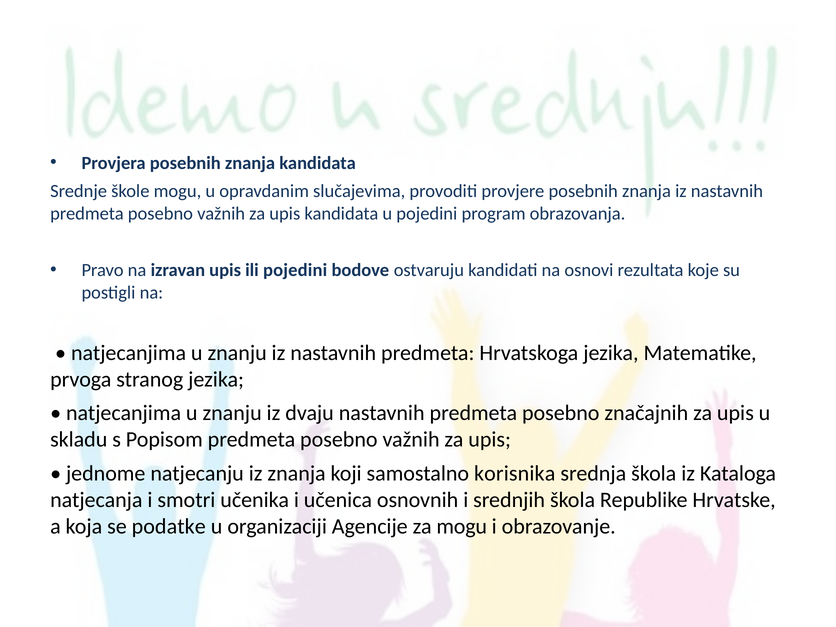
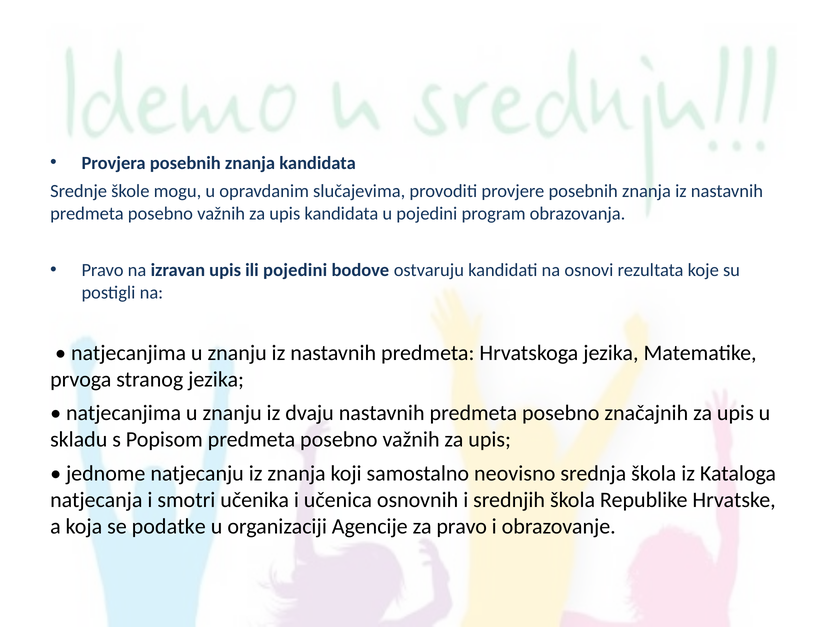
korisnika: korisnika -> neovisno (515, 473)
za mogu: mogu -> pravo (462, 526)
